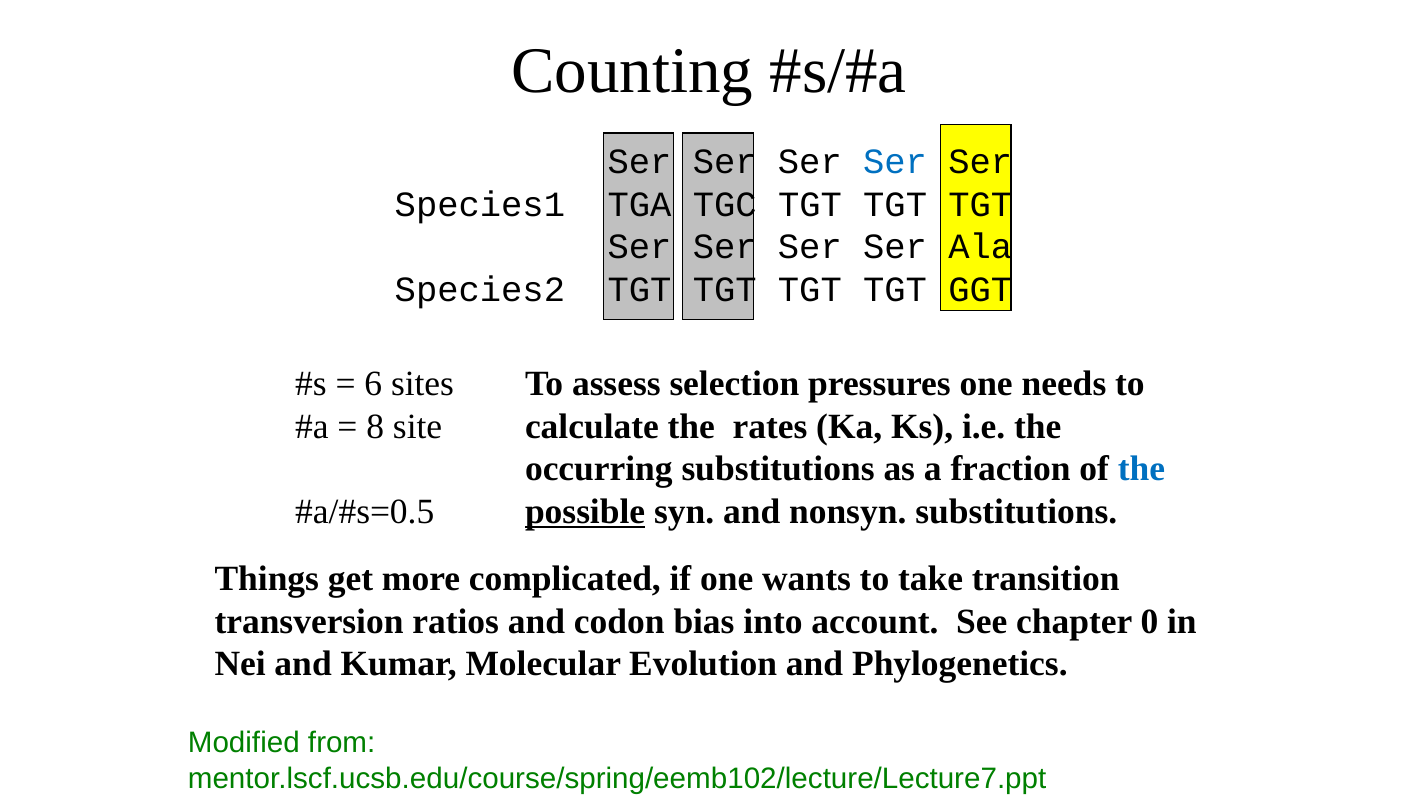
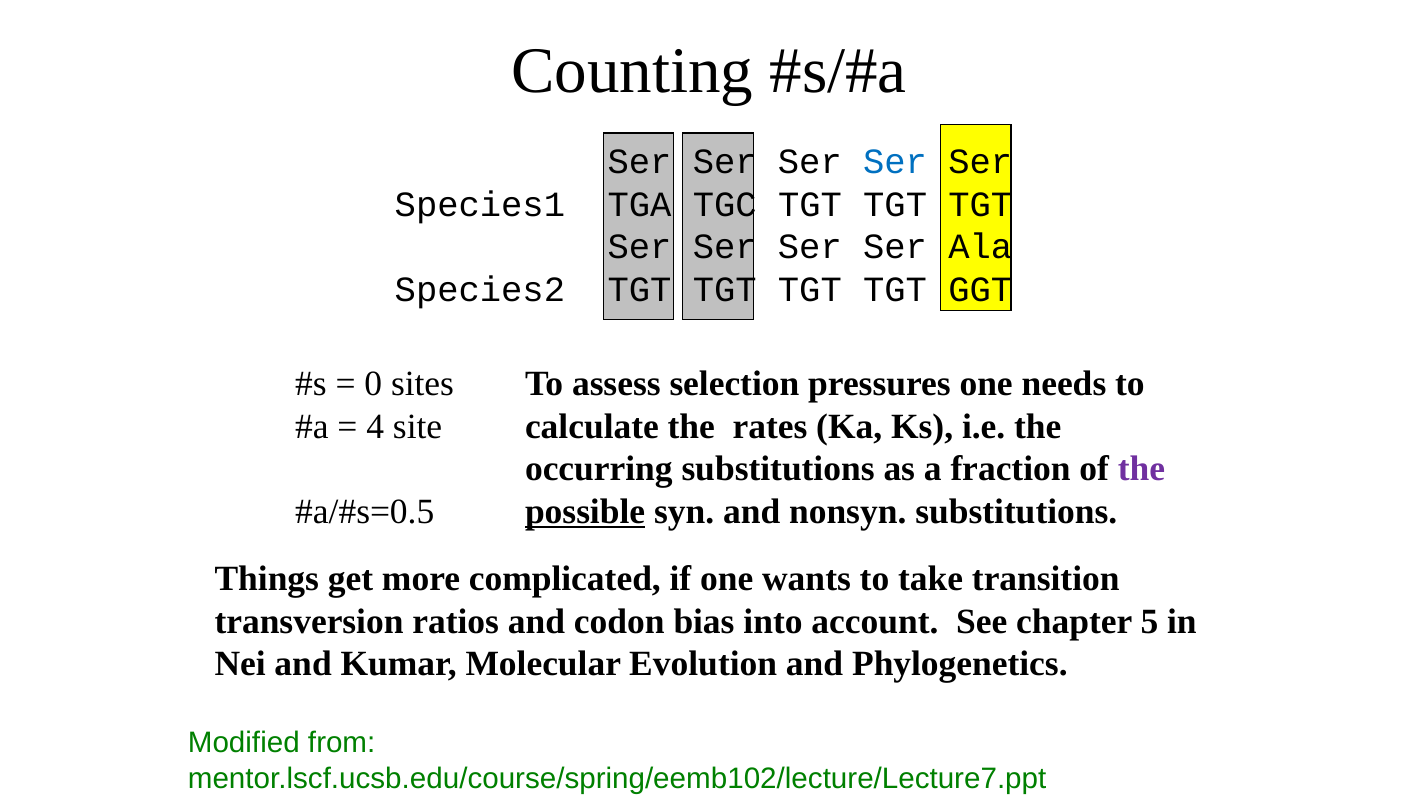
6: 6 -> 0 (373, 384)
8: 8 -> 4 (375, 426)
the colour: blue -> purple (1141, 469)
0: 0 -> 5 (1149, 621)
